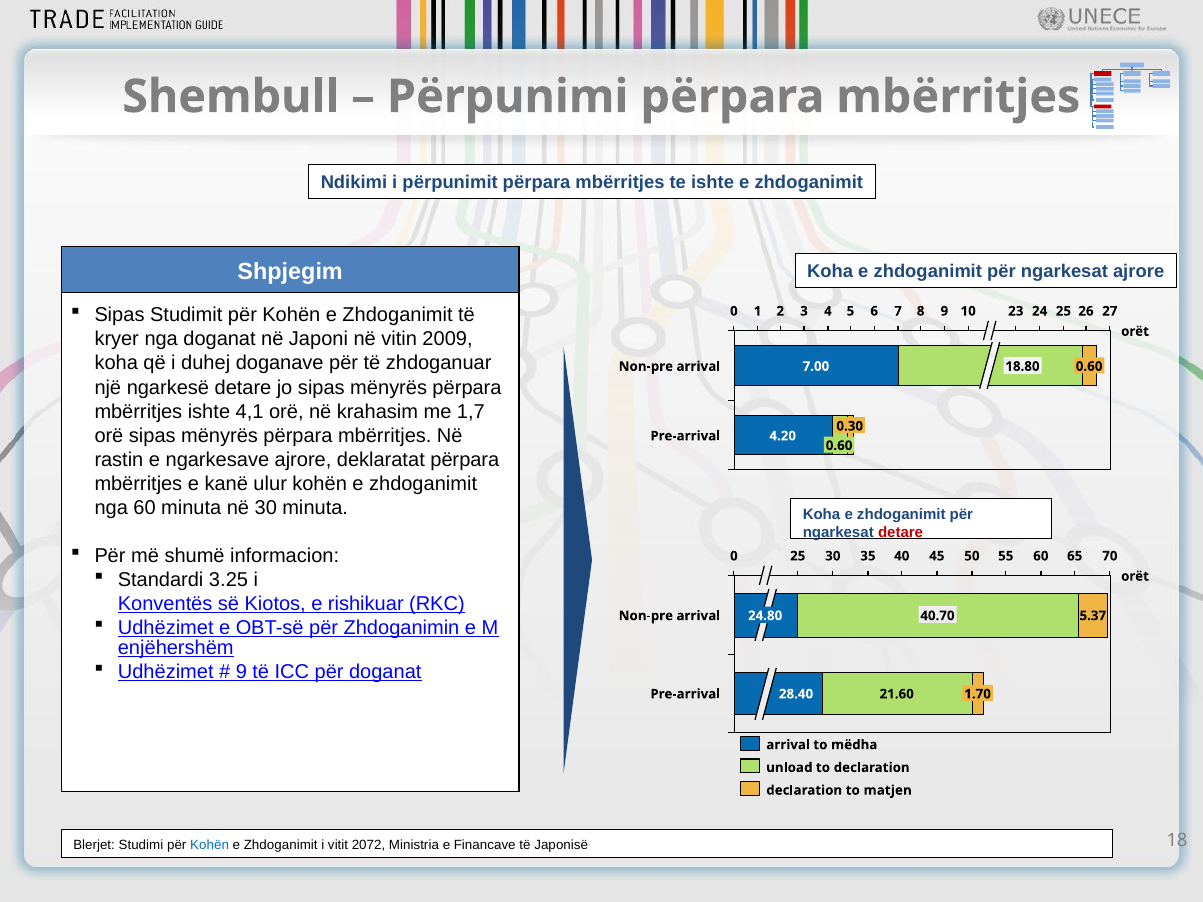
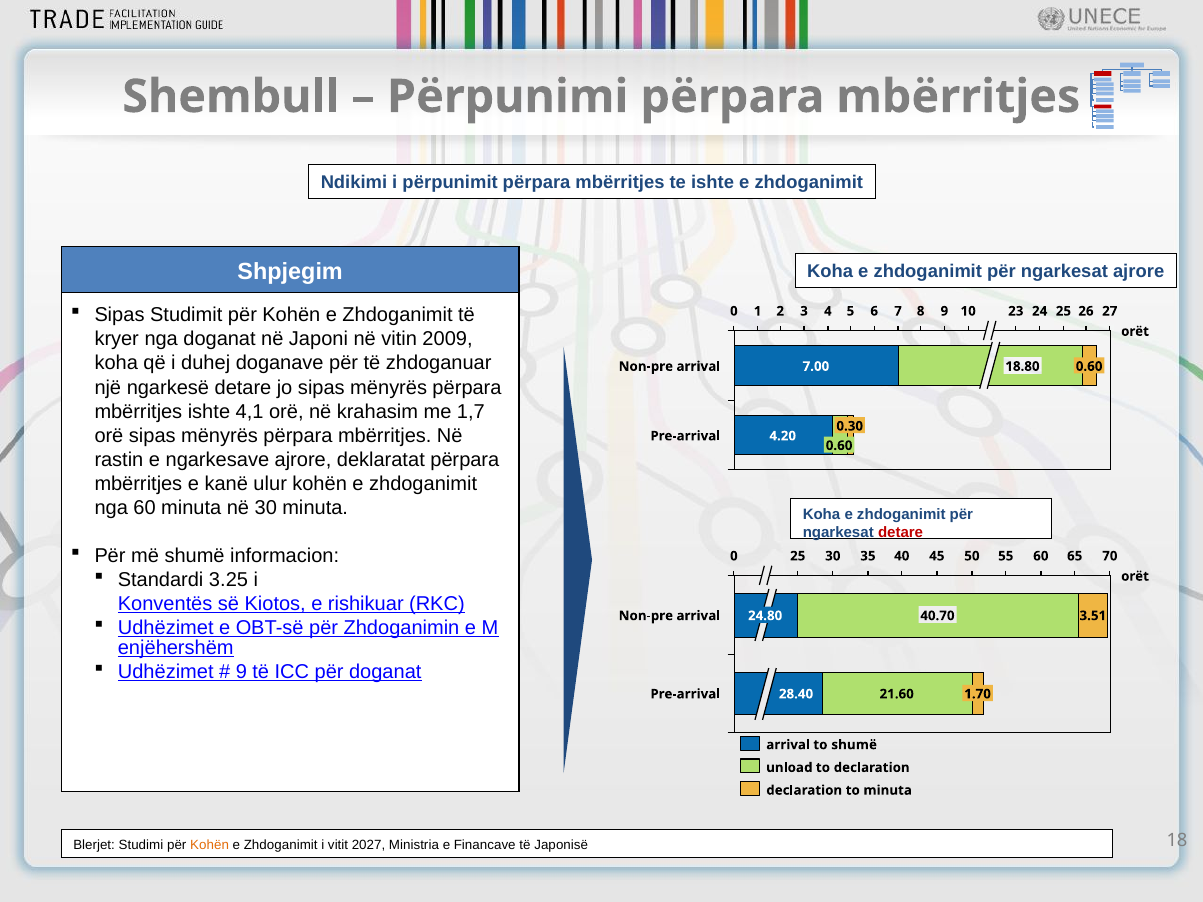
5.37: 5.37 -> 3.51 (1093, 616)
to mëdha: mëdha -> shumë (854, 745)
to matjen: matjen -> minuta (888, 790)
Kohën colour: blue -> orange (210, 845)
2072: 2072 -> 2027 (369, 845)
